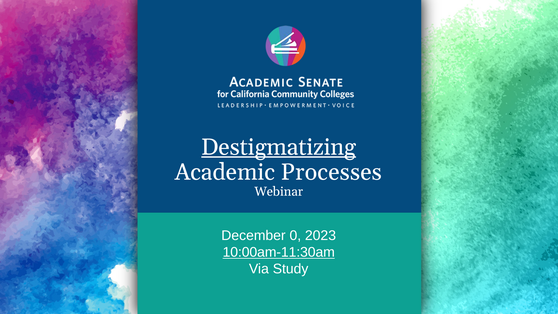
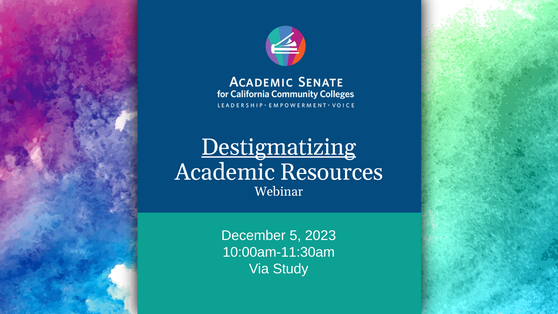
Processes: Processes -> Resources (332, 172)
0: 0 -> 5 (295, 235)
10:00am-11:30am underline: present -> none (279, 252)
